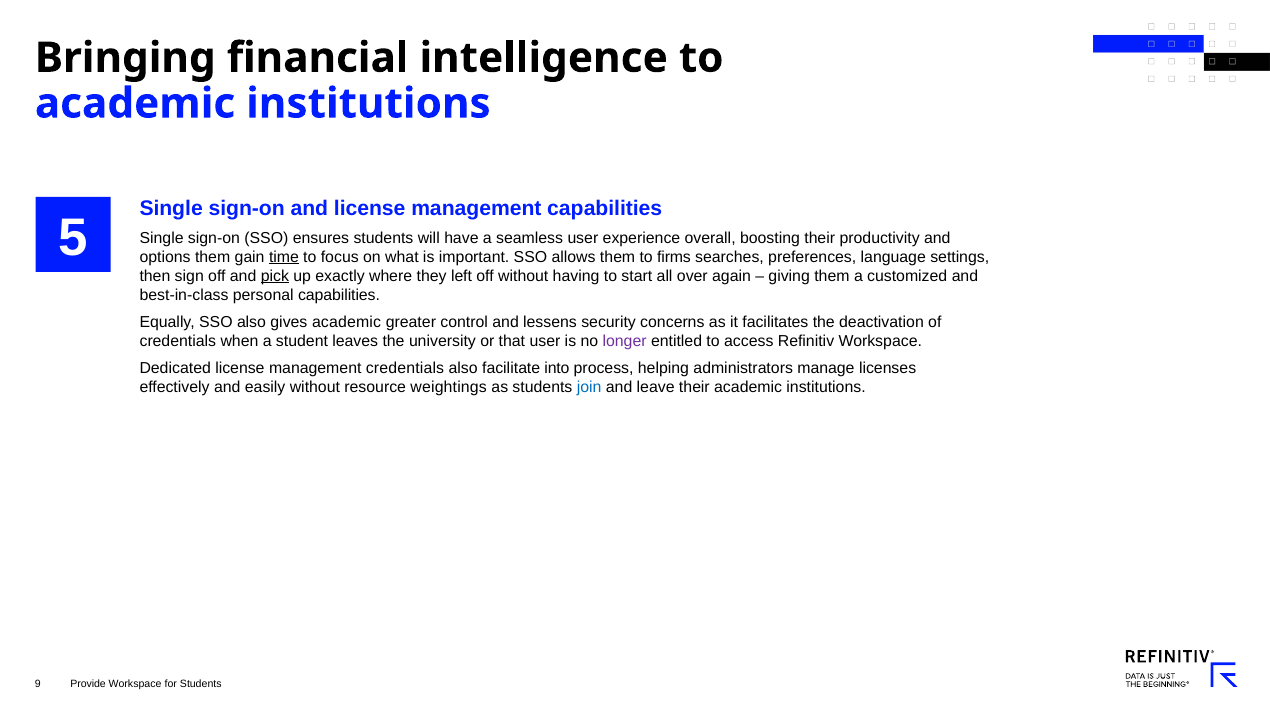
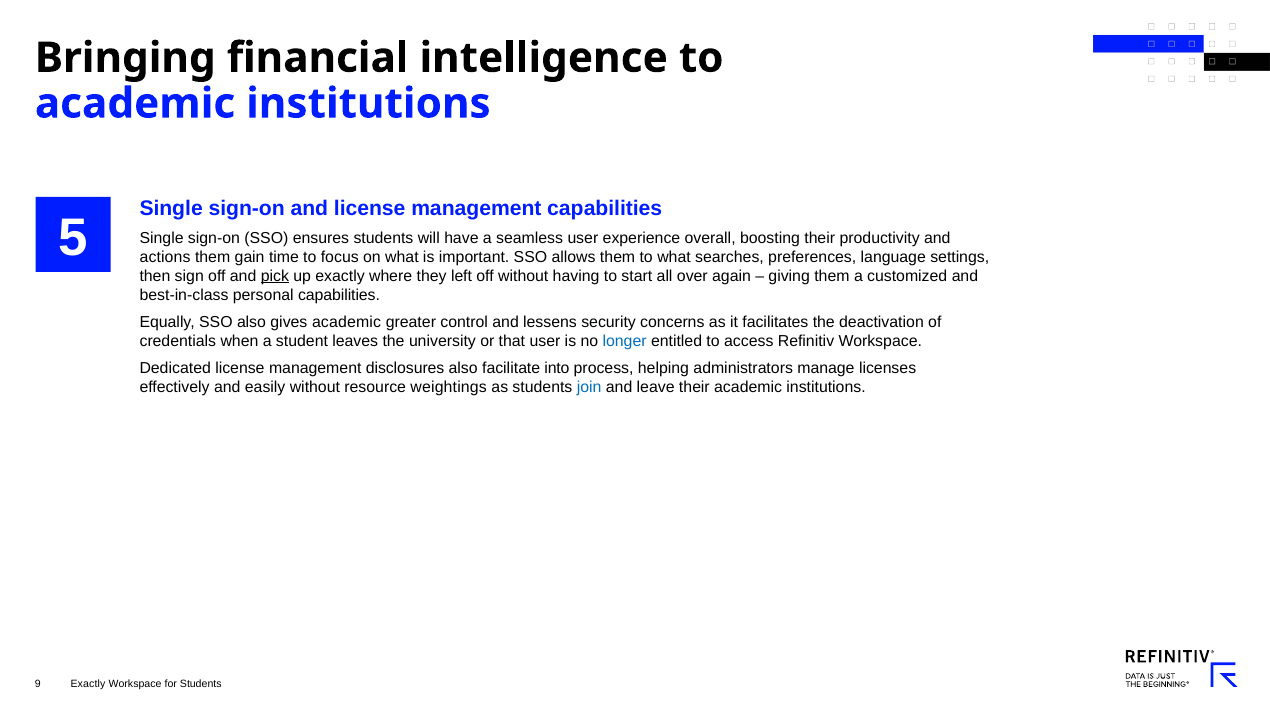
options: options -> actions (165, 257)
time underline: present -> none (284, 257)
to firms: firms -> what (674, 257)
longer colour: purple -> blue (625, 341)
management credentials: credentials -> disclosures (405, 368)
Provide: Provide -> Exactly (88, 684)
